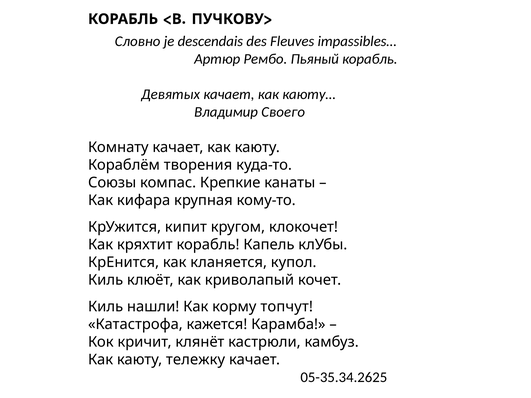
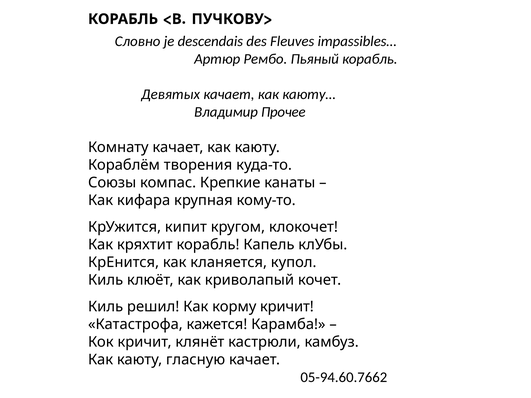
Своего: Своего -> Прочее (283, 112)
нашли: нашли -> решил (153, 307)
корму топчут: топчут -> кричит (287, 307)
тележку: тележку -> гласную (196, 360)
05-35.34.2625: 05-35.34.2625 -> 05-94.60.7662 (344, 378)
